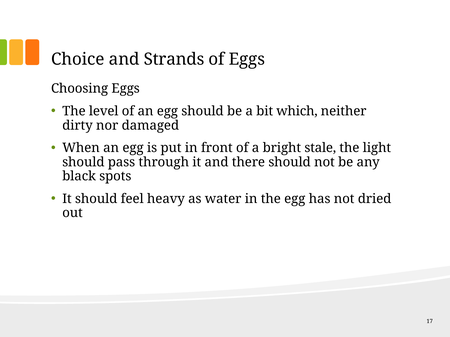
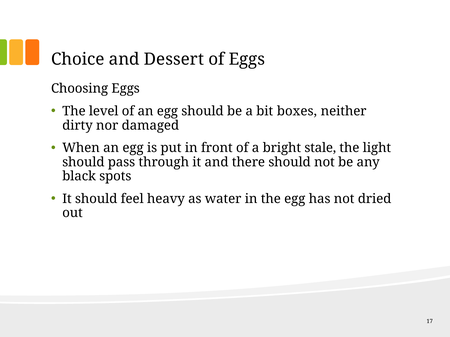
Strands: Strands -> Dessert (174, 59)
which: which -> boxes (297, 111)
